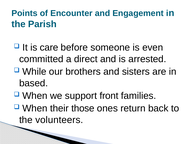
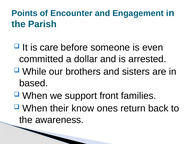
direct: direct -> dollar (86, 59)
those: those -> know (83, 108)
volunteers: volunteers -> awareness (59, 120)
